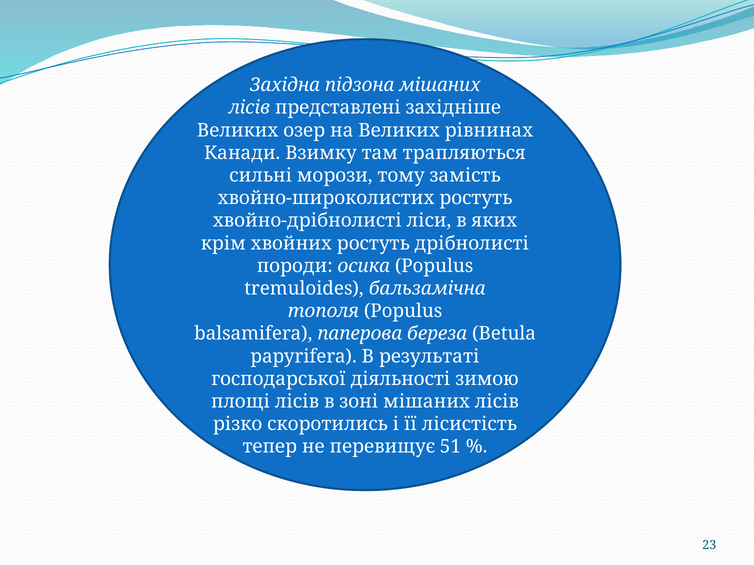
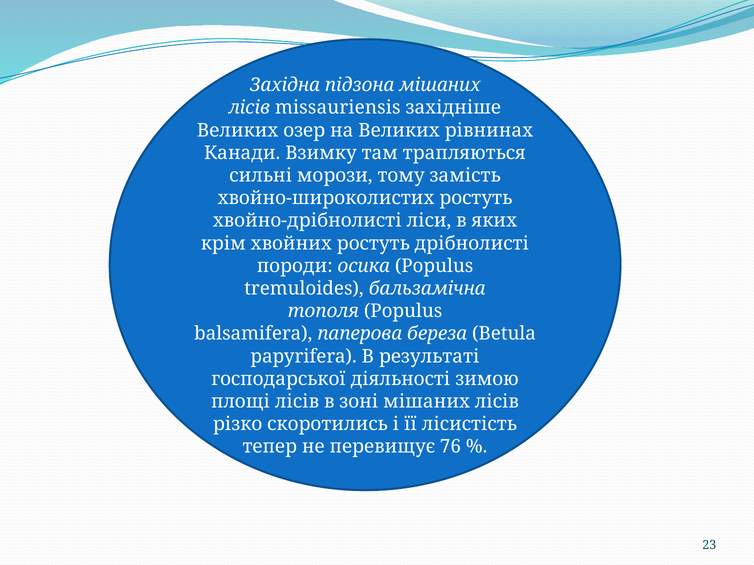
представлені: представлені -> missauriensis (338, 108)
51: 51 -> 76 (450, 447)
